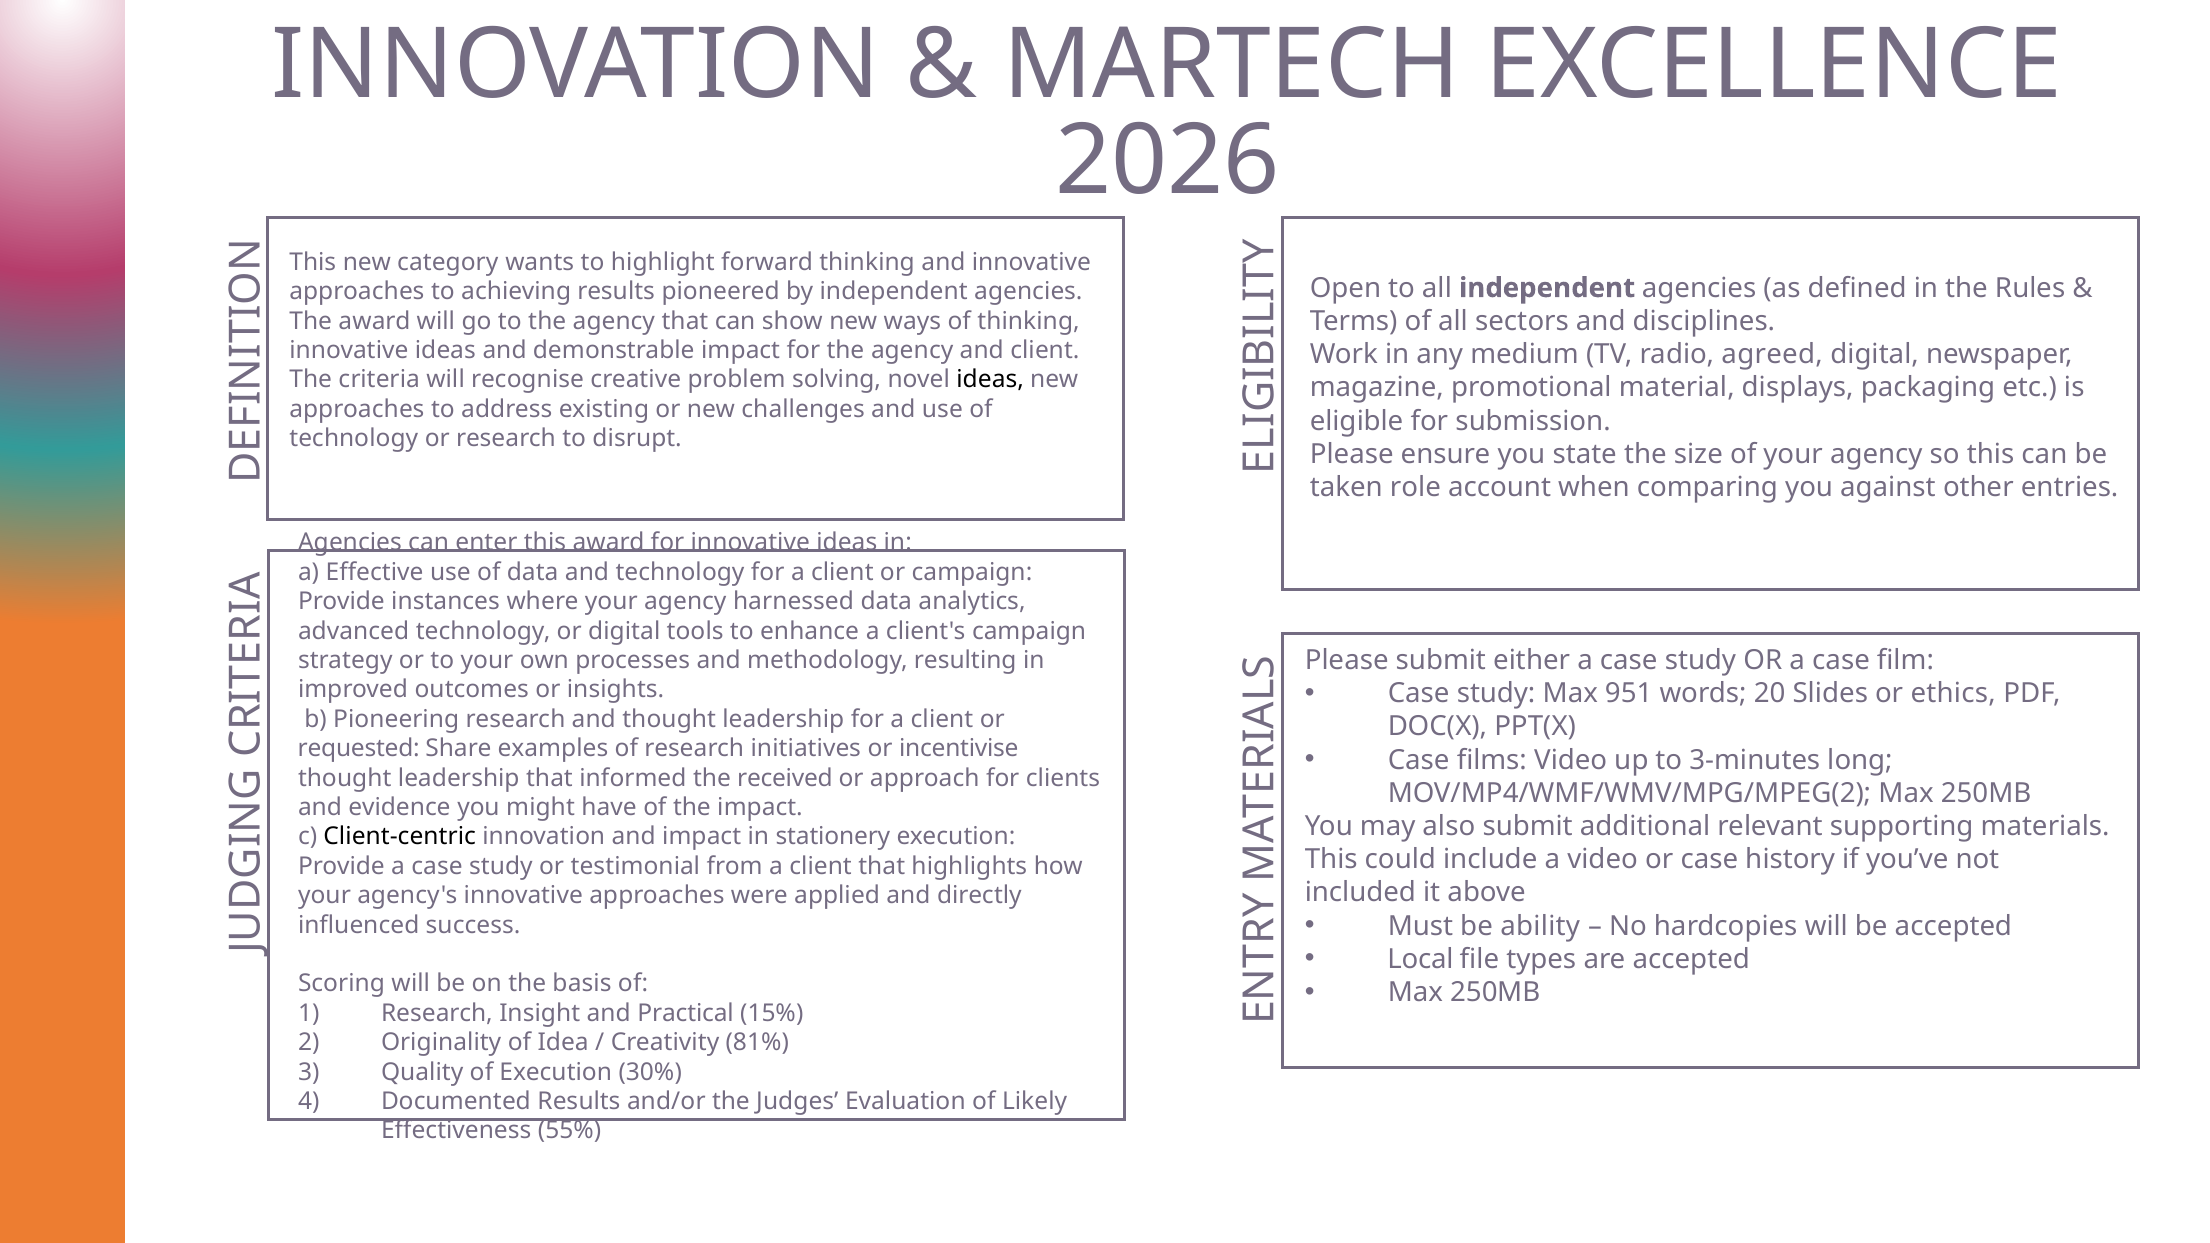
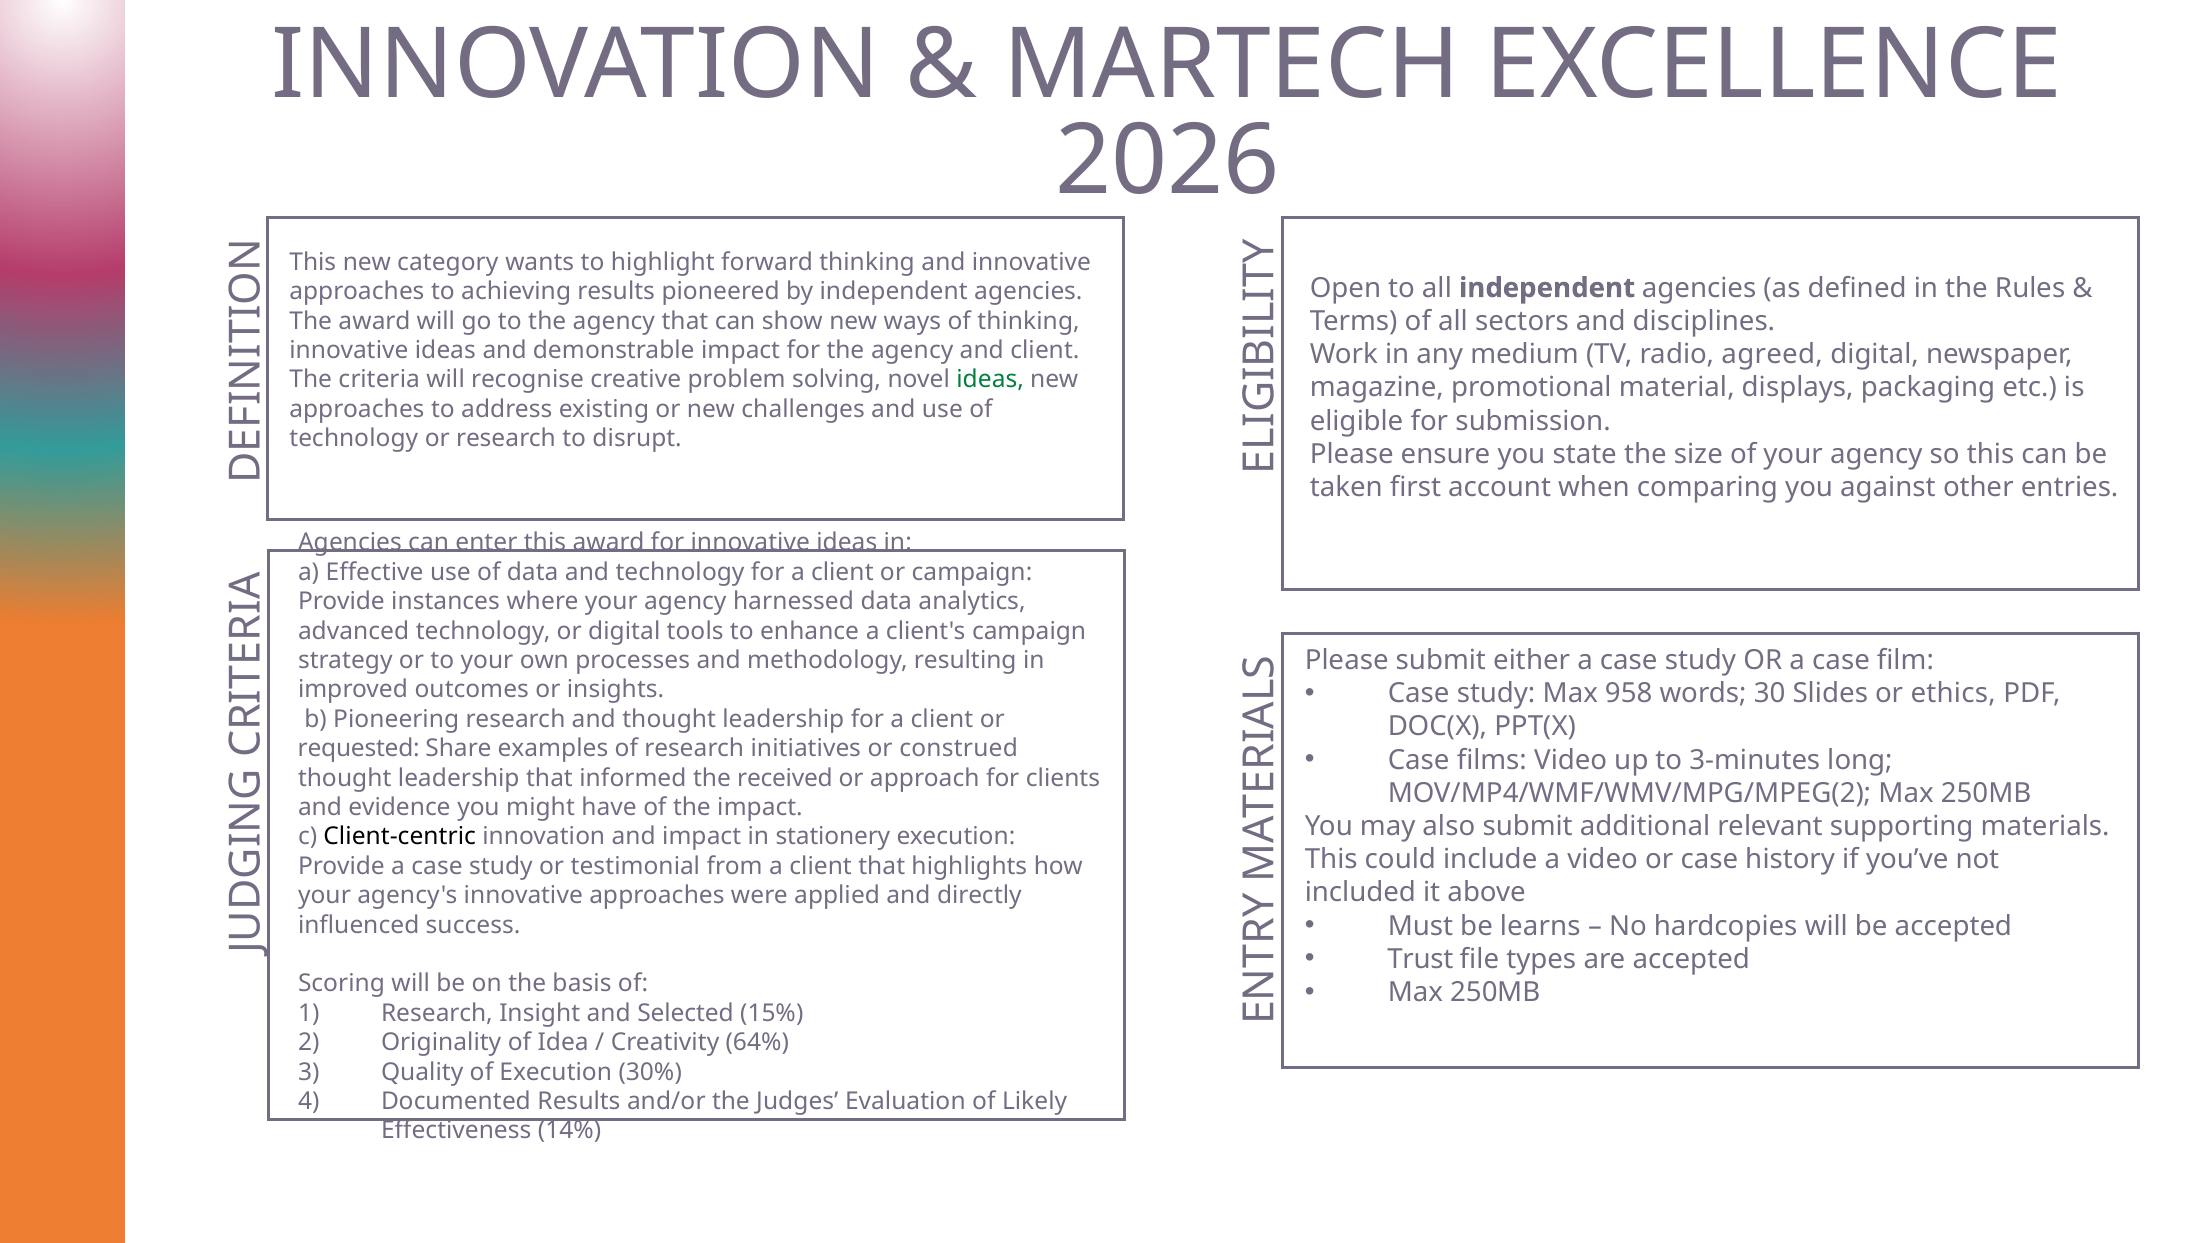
ideas colour: black -> green (990, 380)
role: role -> first (1415, 487)
951: 951 -> 958 (1629, 694)
20: 20 -> 30 (1770, 694)
incentivise: incentivise -> construed (959, 749)
ability: ability -> learns (1540, 926)
Local: Local -> Trust (1420, 959)
Practical: Practical -> Selected (686, 1013)
81%: 81% -> 64% (757, 1043)
55%: 55% -> 14% (570, 1131)
